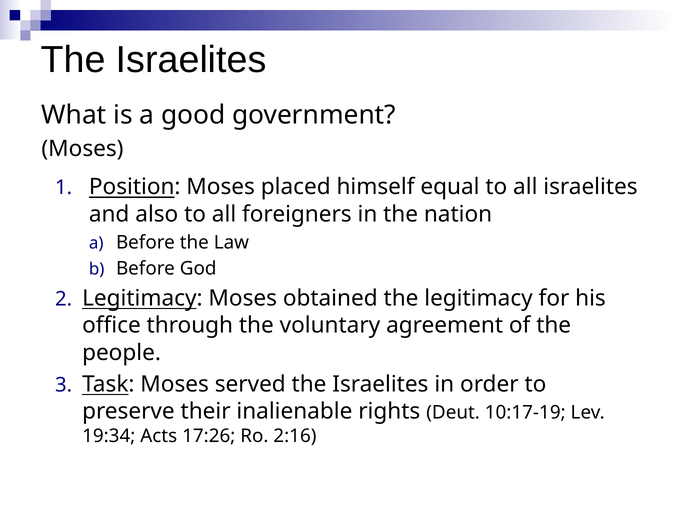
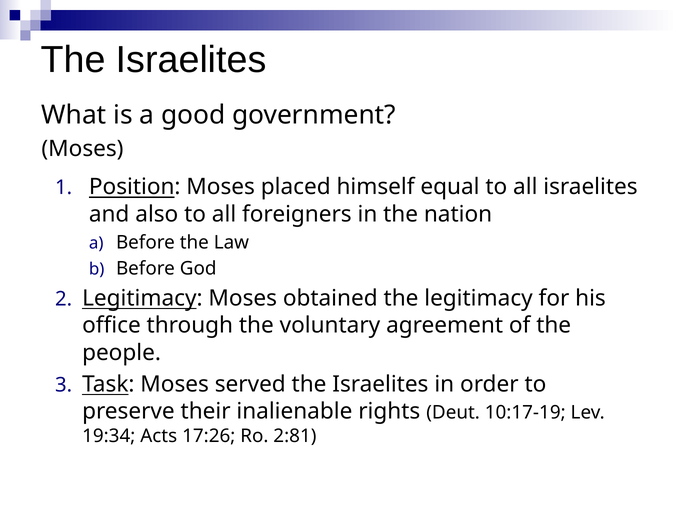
2:16: 2:16 -> 2:81 (295, 436)
